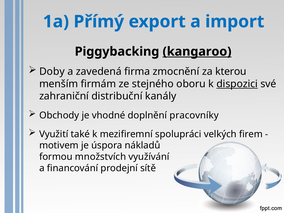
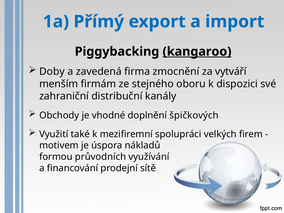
kterou: kterou -> vytváří (231, 72)
dispozici underline: present -> none (237, 84)
pracovníky: pracovníky -> špičkových (194, 115)
množstvích: množstvích -> průvodních (101, 157)
